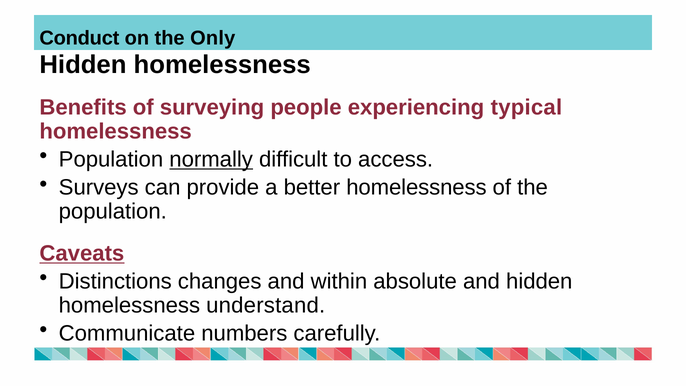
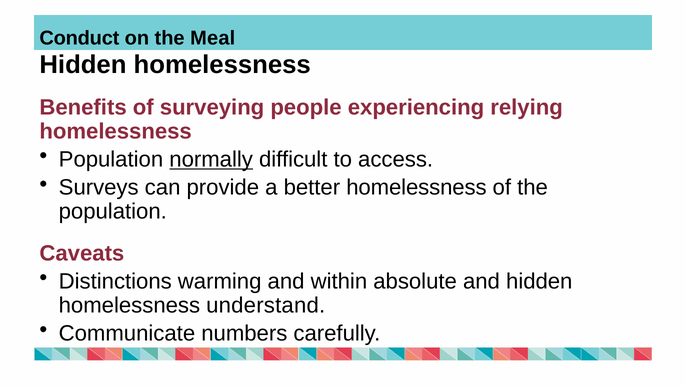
Only: Only -> Meal (213, 38)
typical: typical -> relying (527, 107)
Caveats underline: present -> none (82, 253)
changes: changes -> warming (220, 281)
